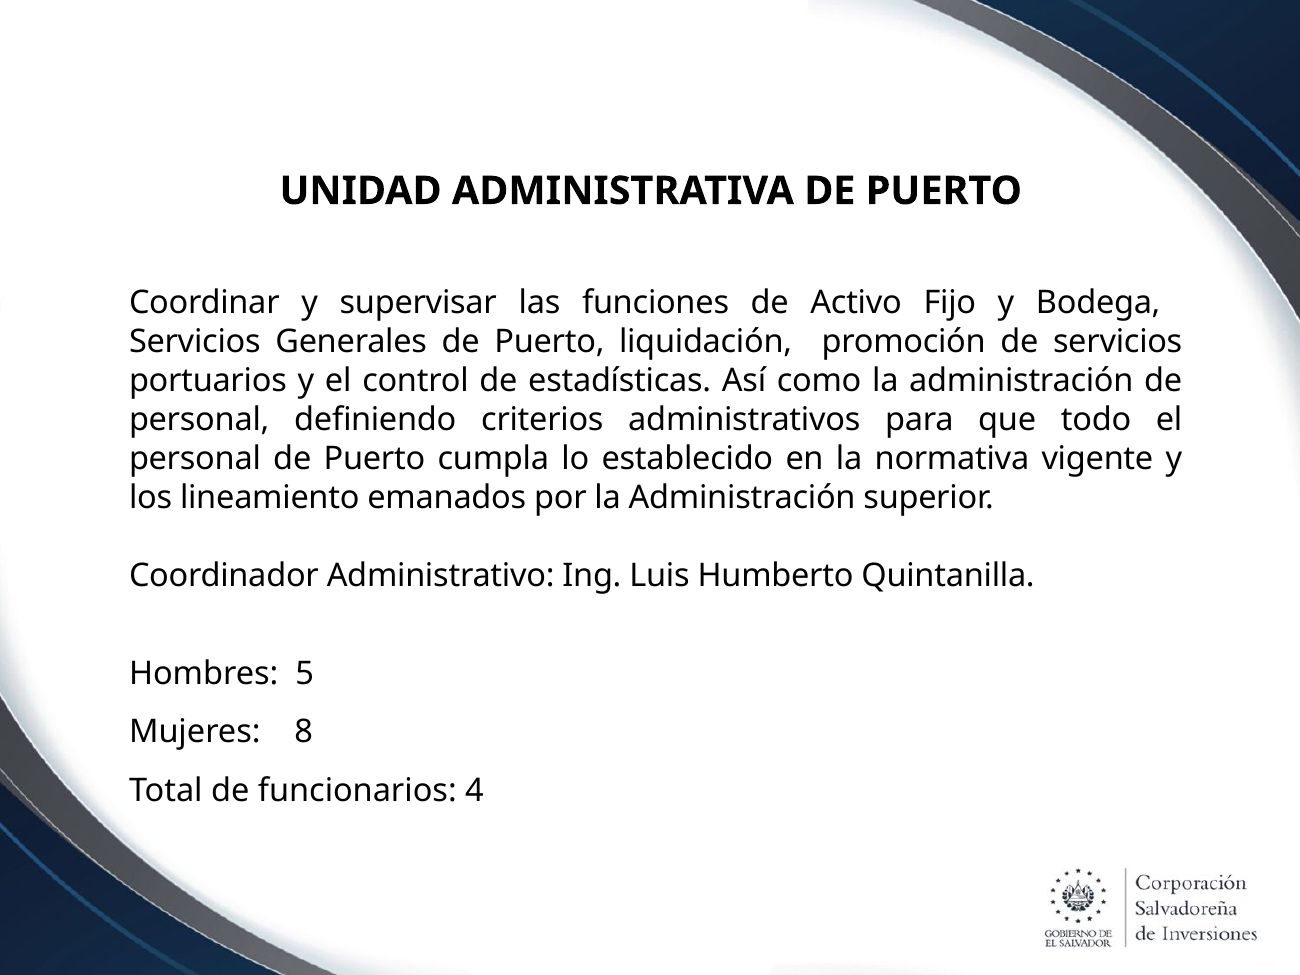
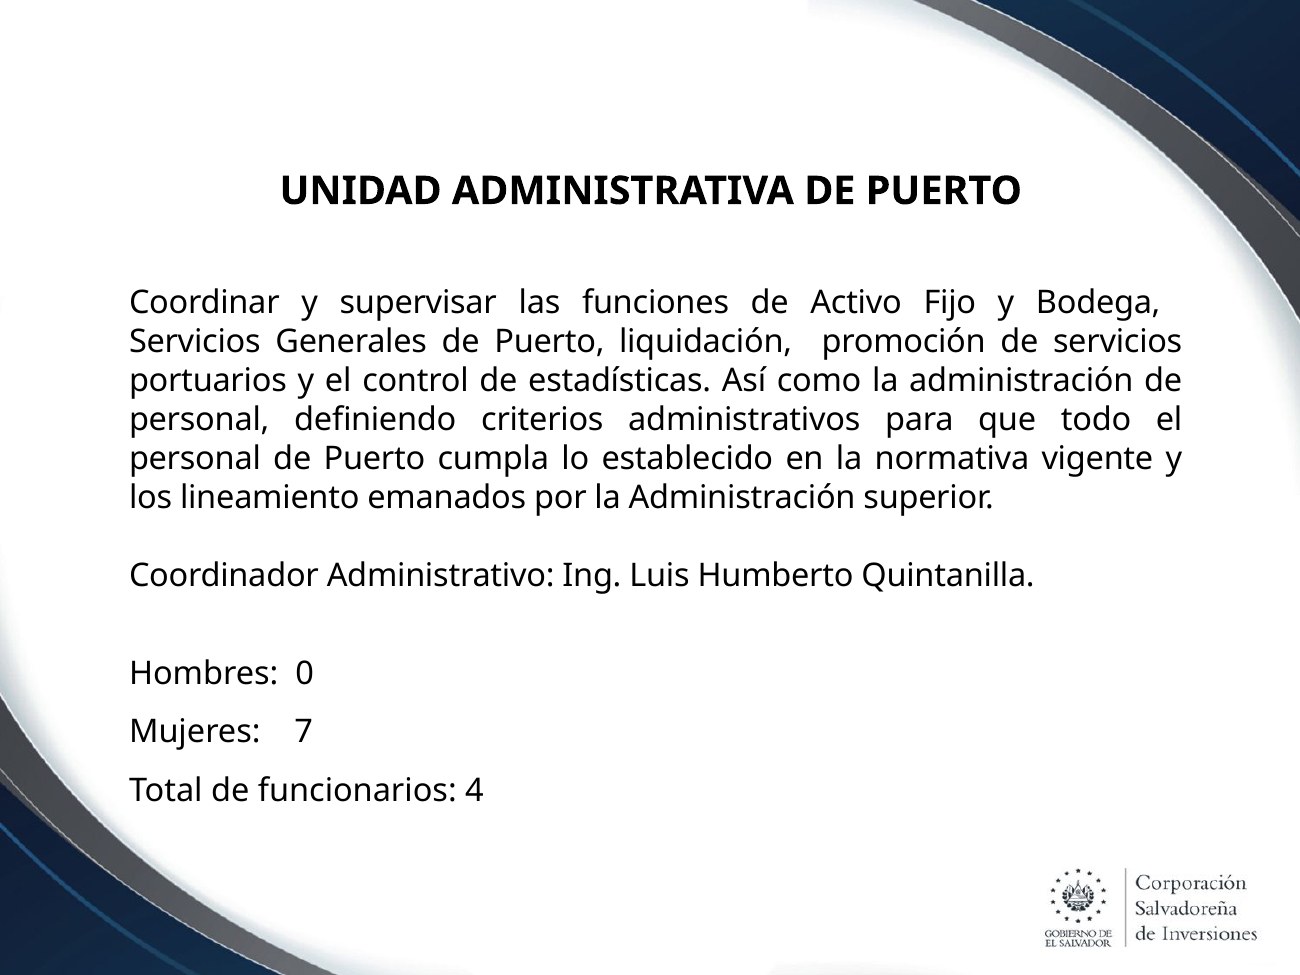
5: 5 -> 0 (305, 673)
8: 8 -> 7 (304, 732)
